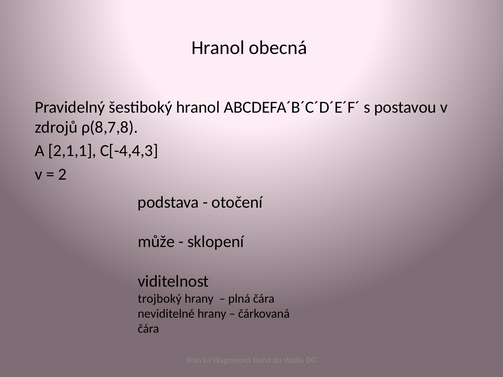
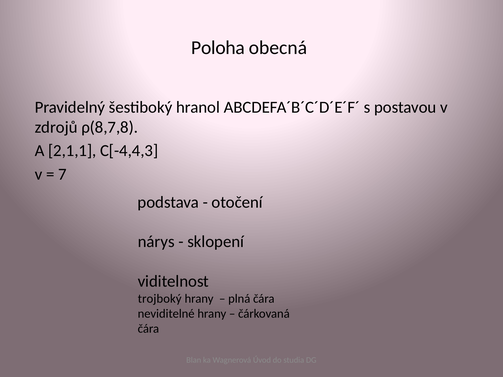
Hranol: Hranol -> Poloha (218, 48)
2: 2 -> 7 (62, 174)
může: může -> nárys (156, 242)
